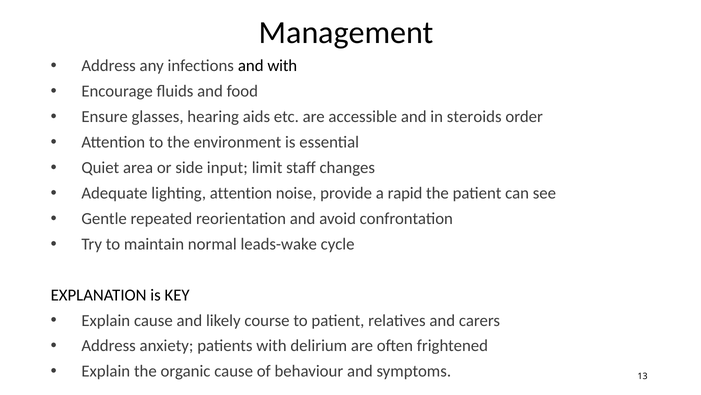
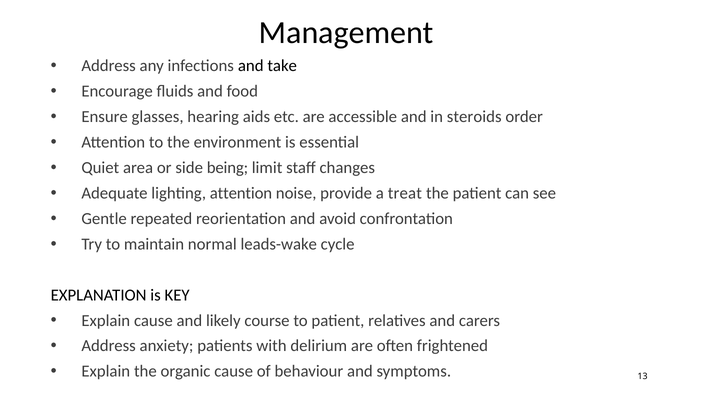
and with: with -> take (282, 66)
input: input -> being (227, 167)
rapid: rapid -> treat (405, 193)
